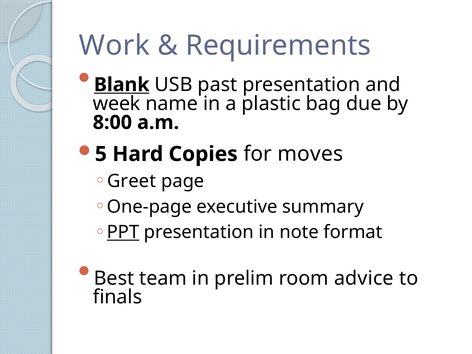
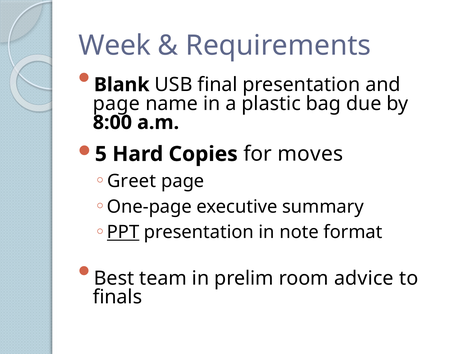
Work: Work -> Week (115, 46)
Blank underline: present -> none (122, 85)
past: past -> final (218, 85)
week: week -> page (116, 104)
